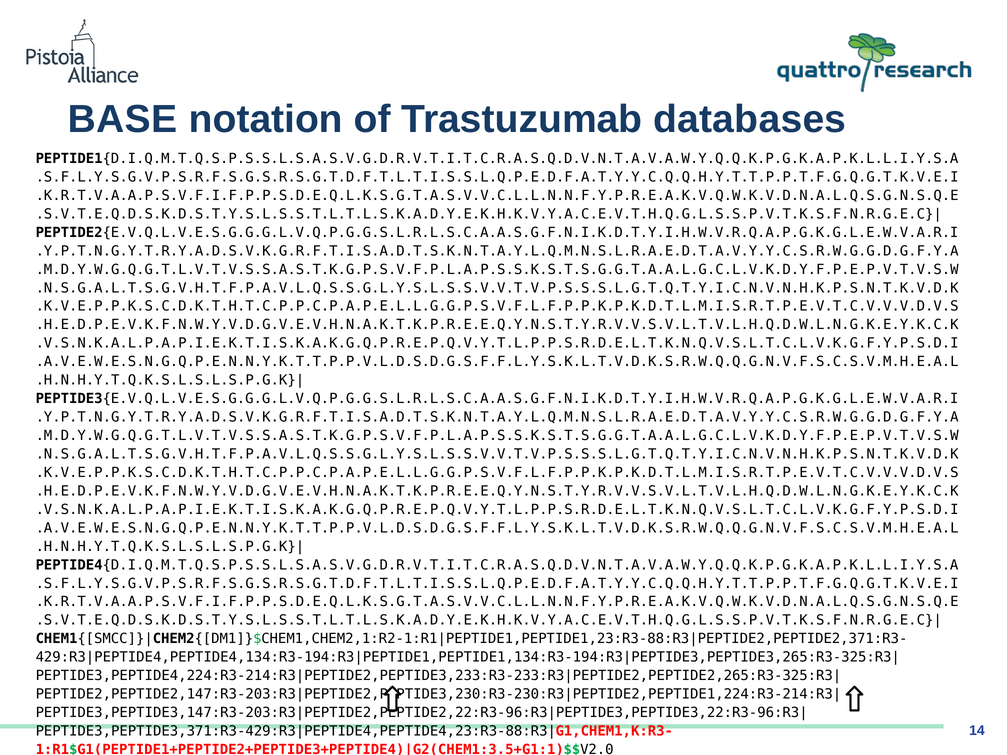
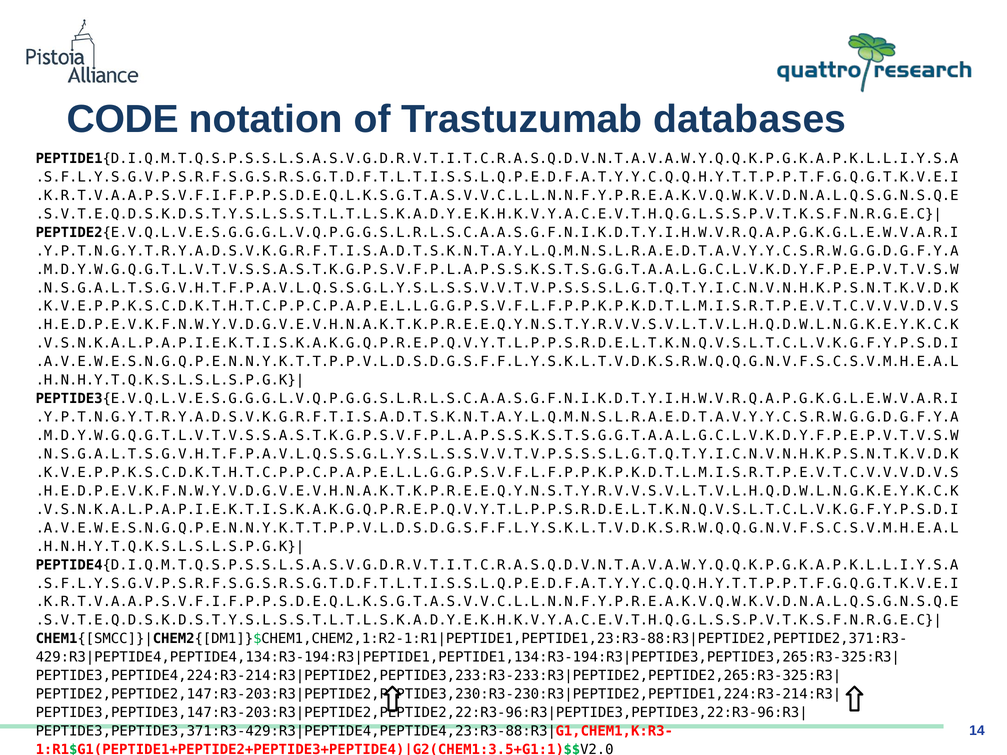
BASE: BASE -> CODE (123, 119)
